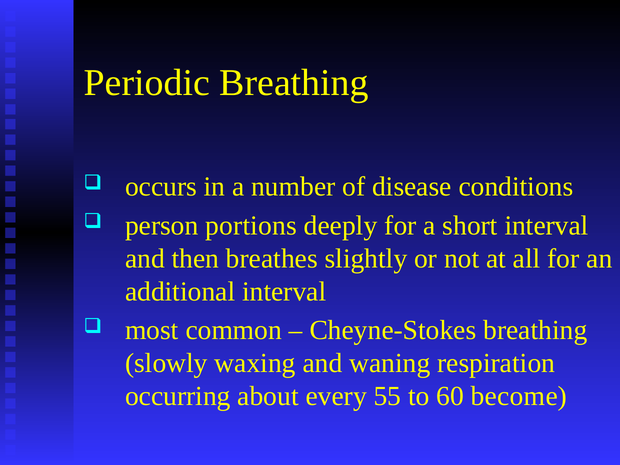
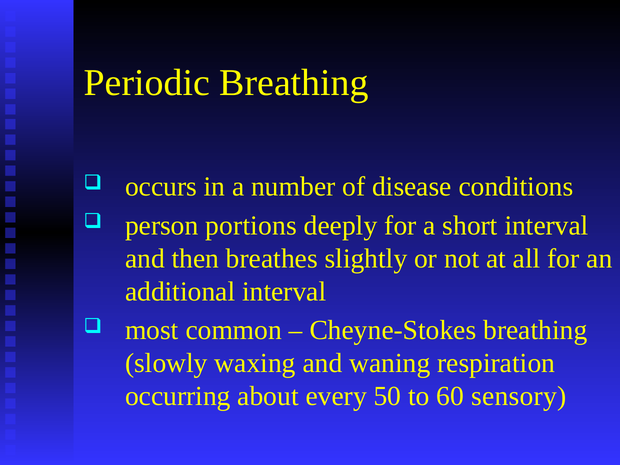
55: 55 -> 50 (387, 396)
become: become -> sensory (519, 396)
